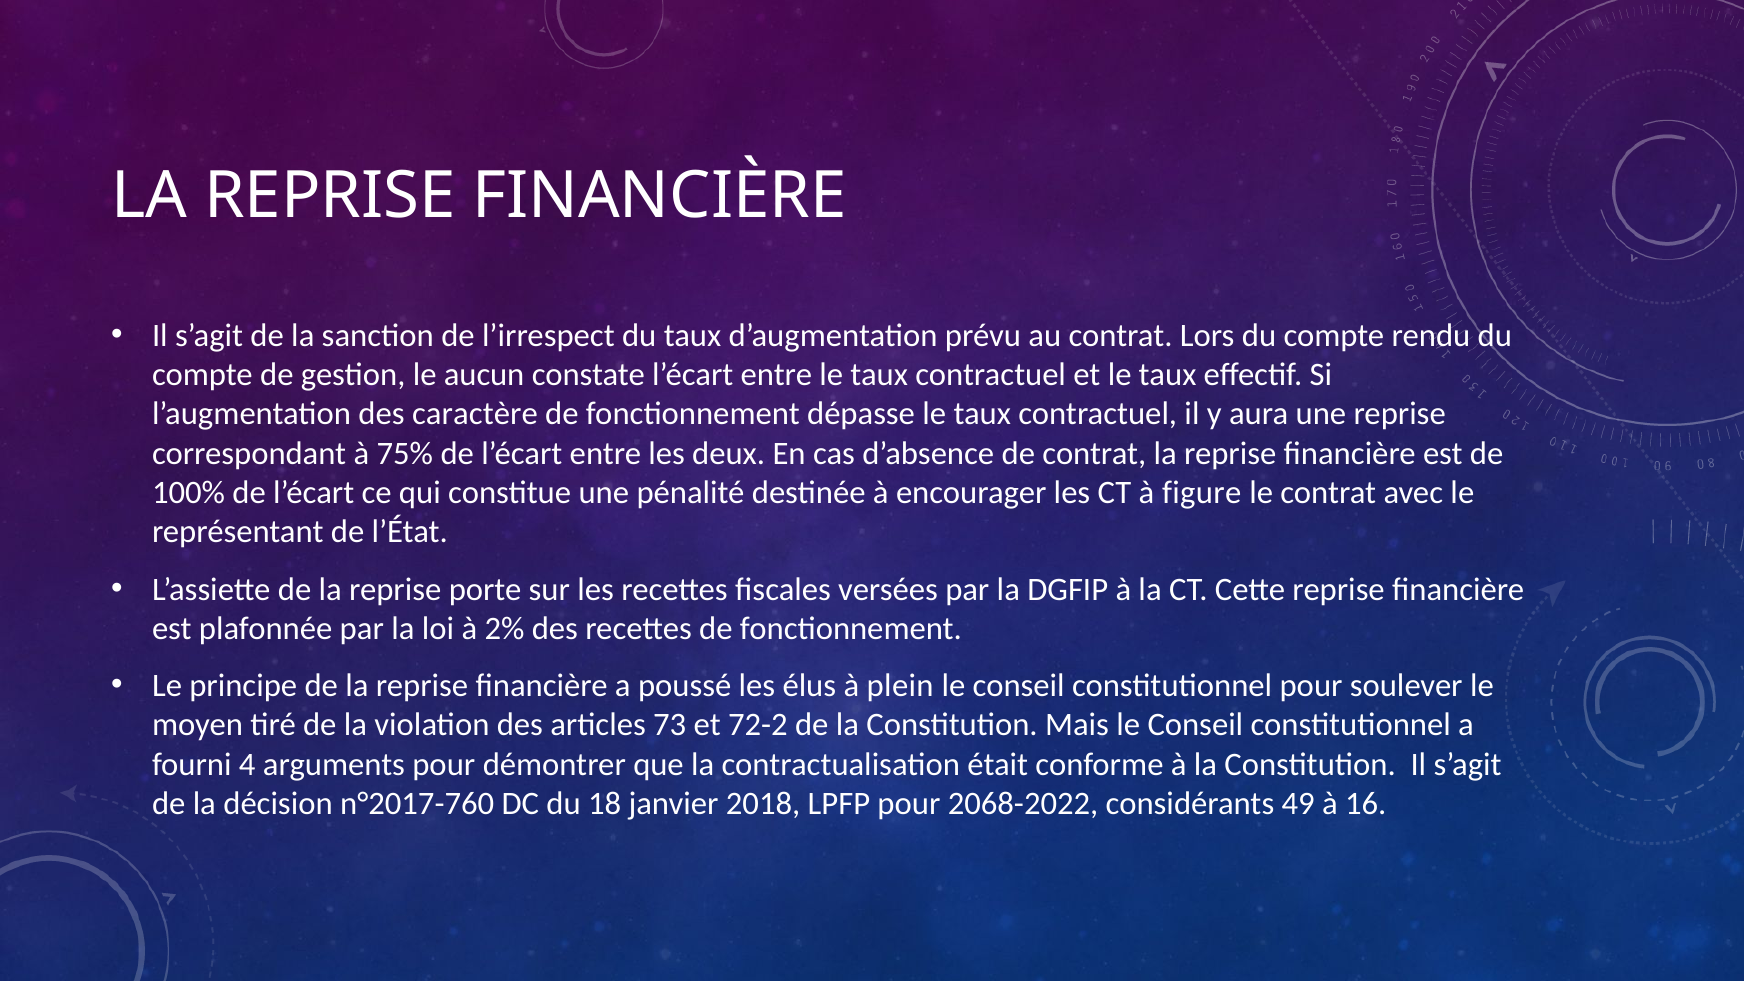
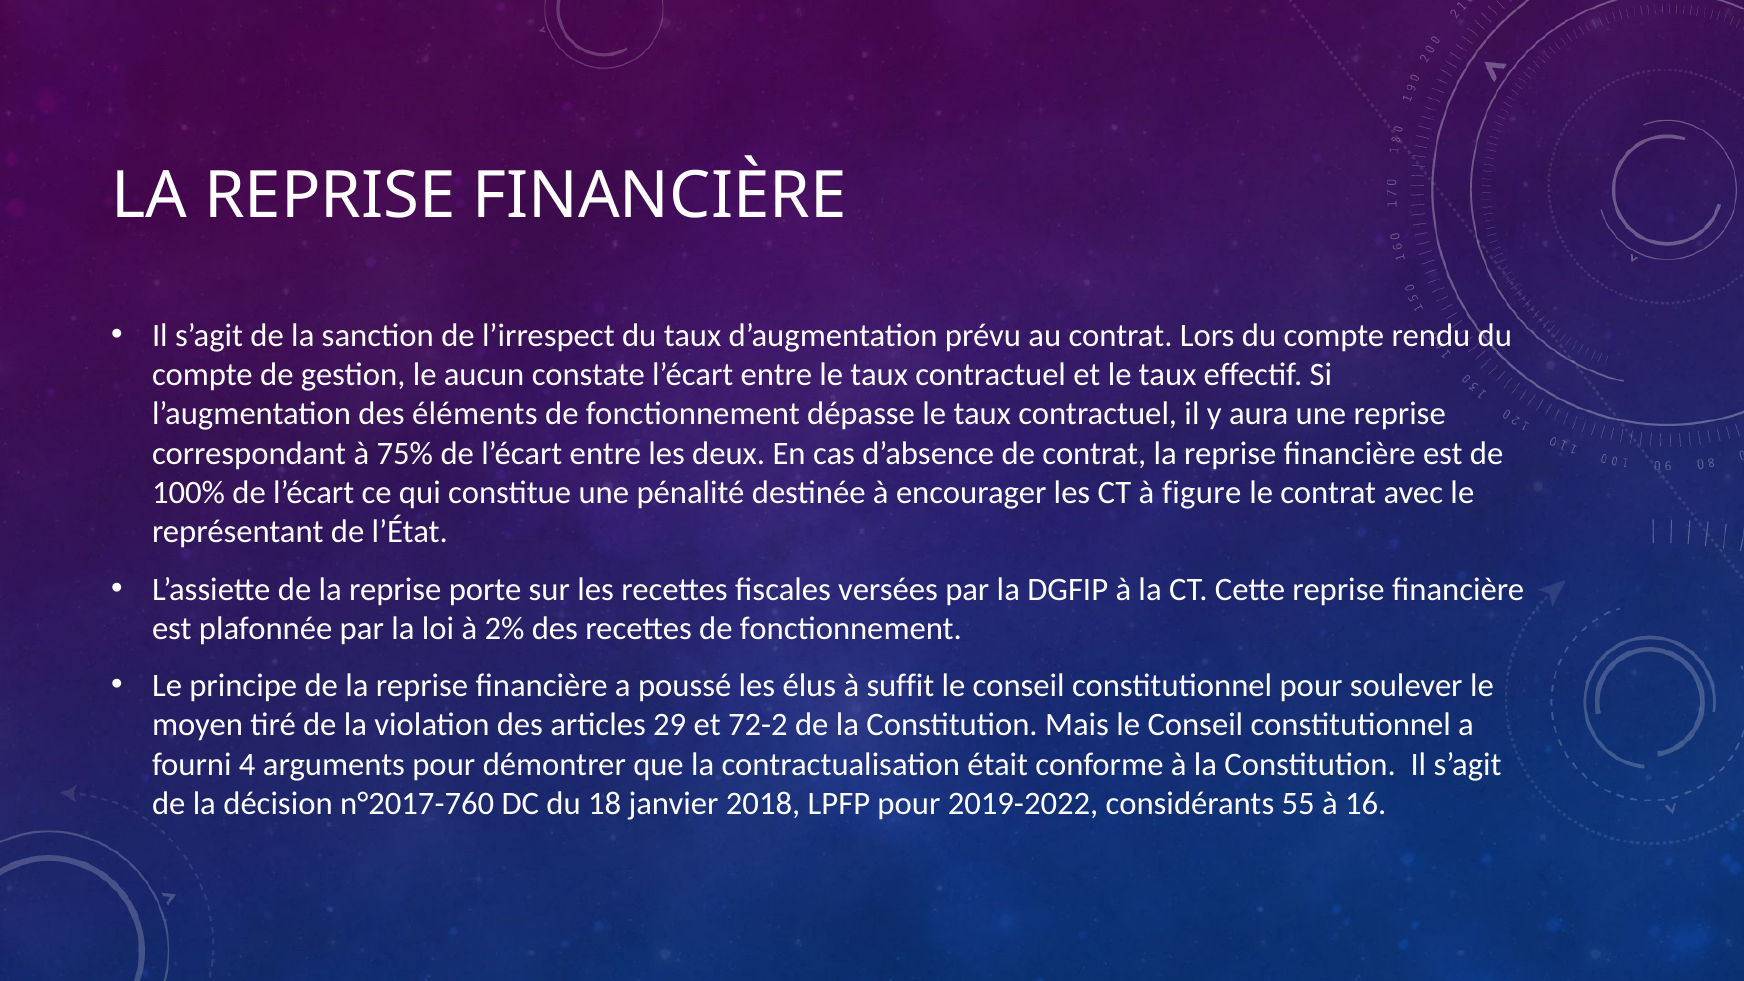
caractère: caractère -> éléments (475, 414)
plein: plein -> suffit (900, 686)
73: 73 -> 29 (670, 725)
2068-2022: 2068-2022 -> 2019-2022 (1023, 804)
49: 49 -> 55 (1298, 804)
